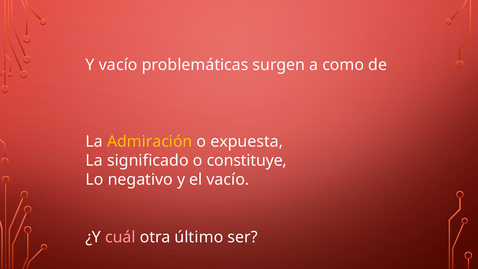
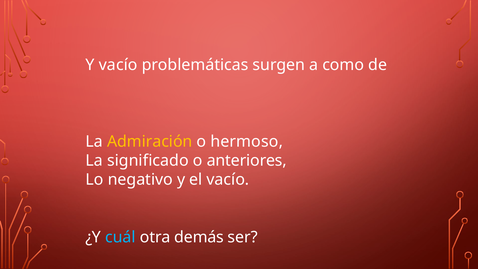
expuesta: expuesta -> hermoso (247, 141)
constituye: constituye -> anteriores (247, 161)
cuál colour: pink -> light blue (120, 237)
último: último -> demás (199, 237)
